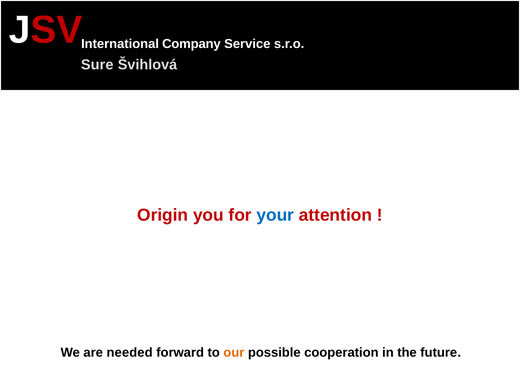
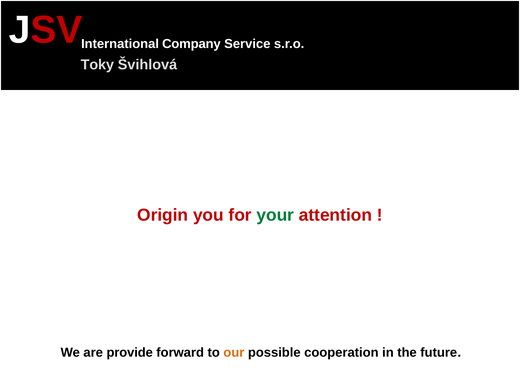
Sure: Sure -> Toky (97, 65)
your colour: blue -> green (275, 215)
needed: needed -> provide (130, 353)
